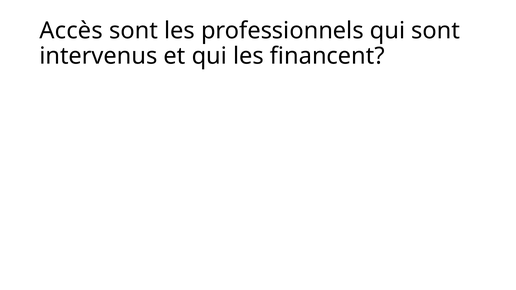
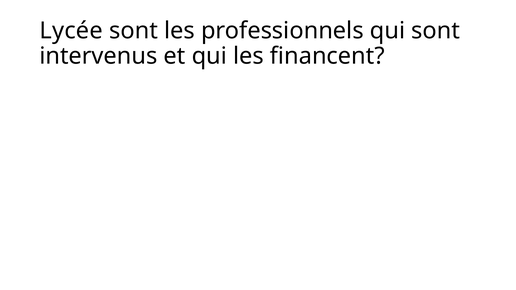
Accès: Accès -> Lycée (71, 31)
